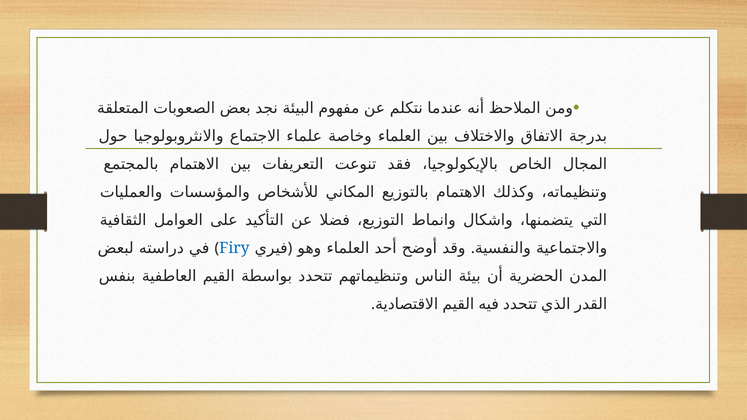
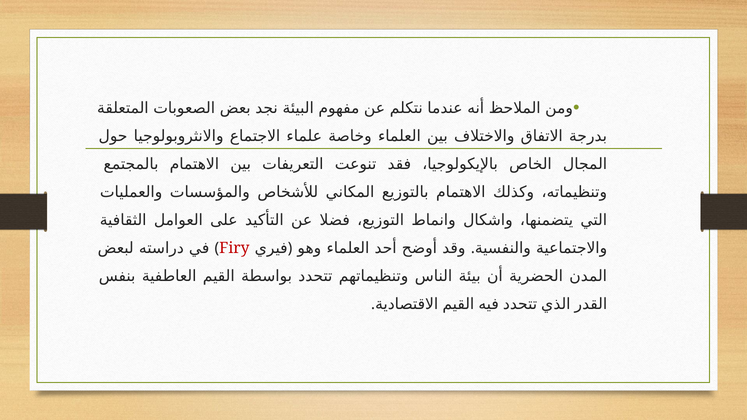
Firy colour: blue -> red (234, 248)
